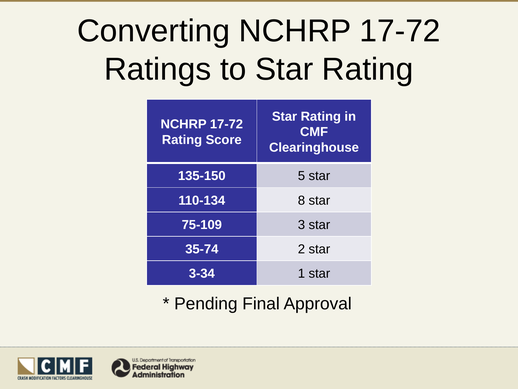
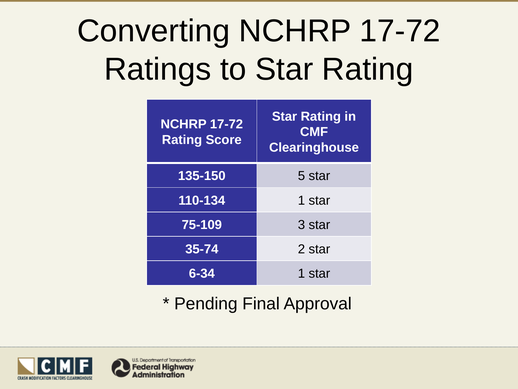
110-134 8: 8 -> 1 (301, 200)
3-34: 3-34 -> 6-34 (202, 273)
